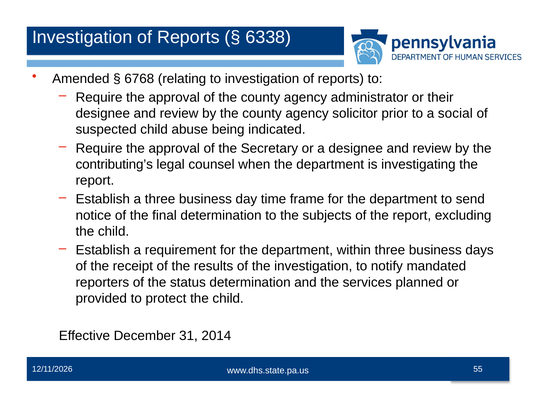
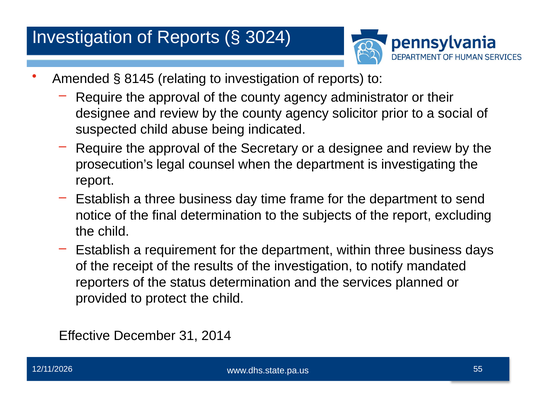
6338: 6338 -> 3024 (268, 37)
6768: 6768 -> 8145 (139, 79)
contributing’s: contributing’s -> prosecution’s (114, 164)
